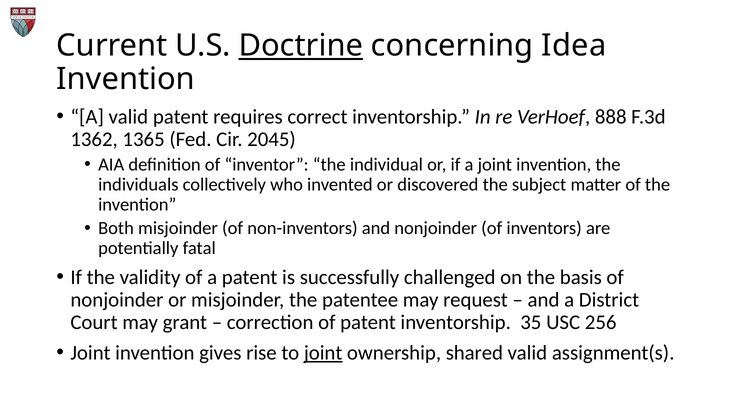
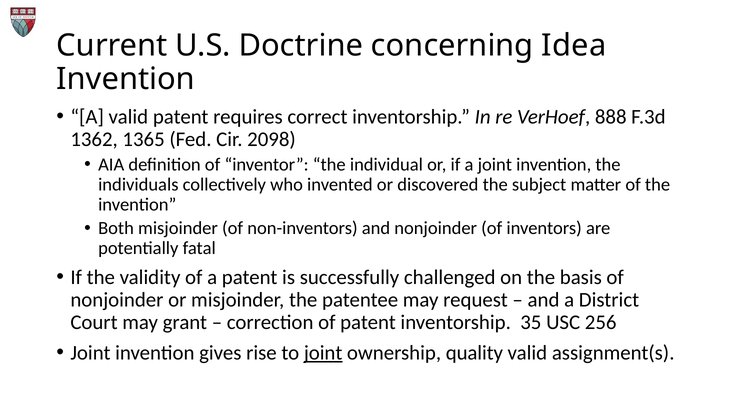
Doctrine underline: present -> none (301, 46)
2045: 2045 -> 2098 (272, 139)
shared: shared -> quality (474, 352)
